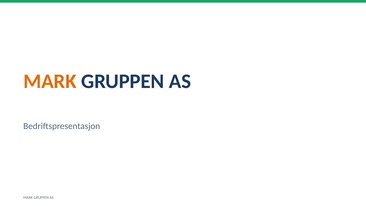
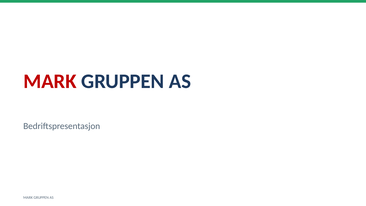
MARK colour: orange -> red (50, 81)
